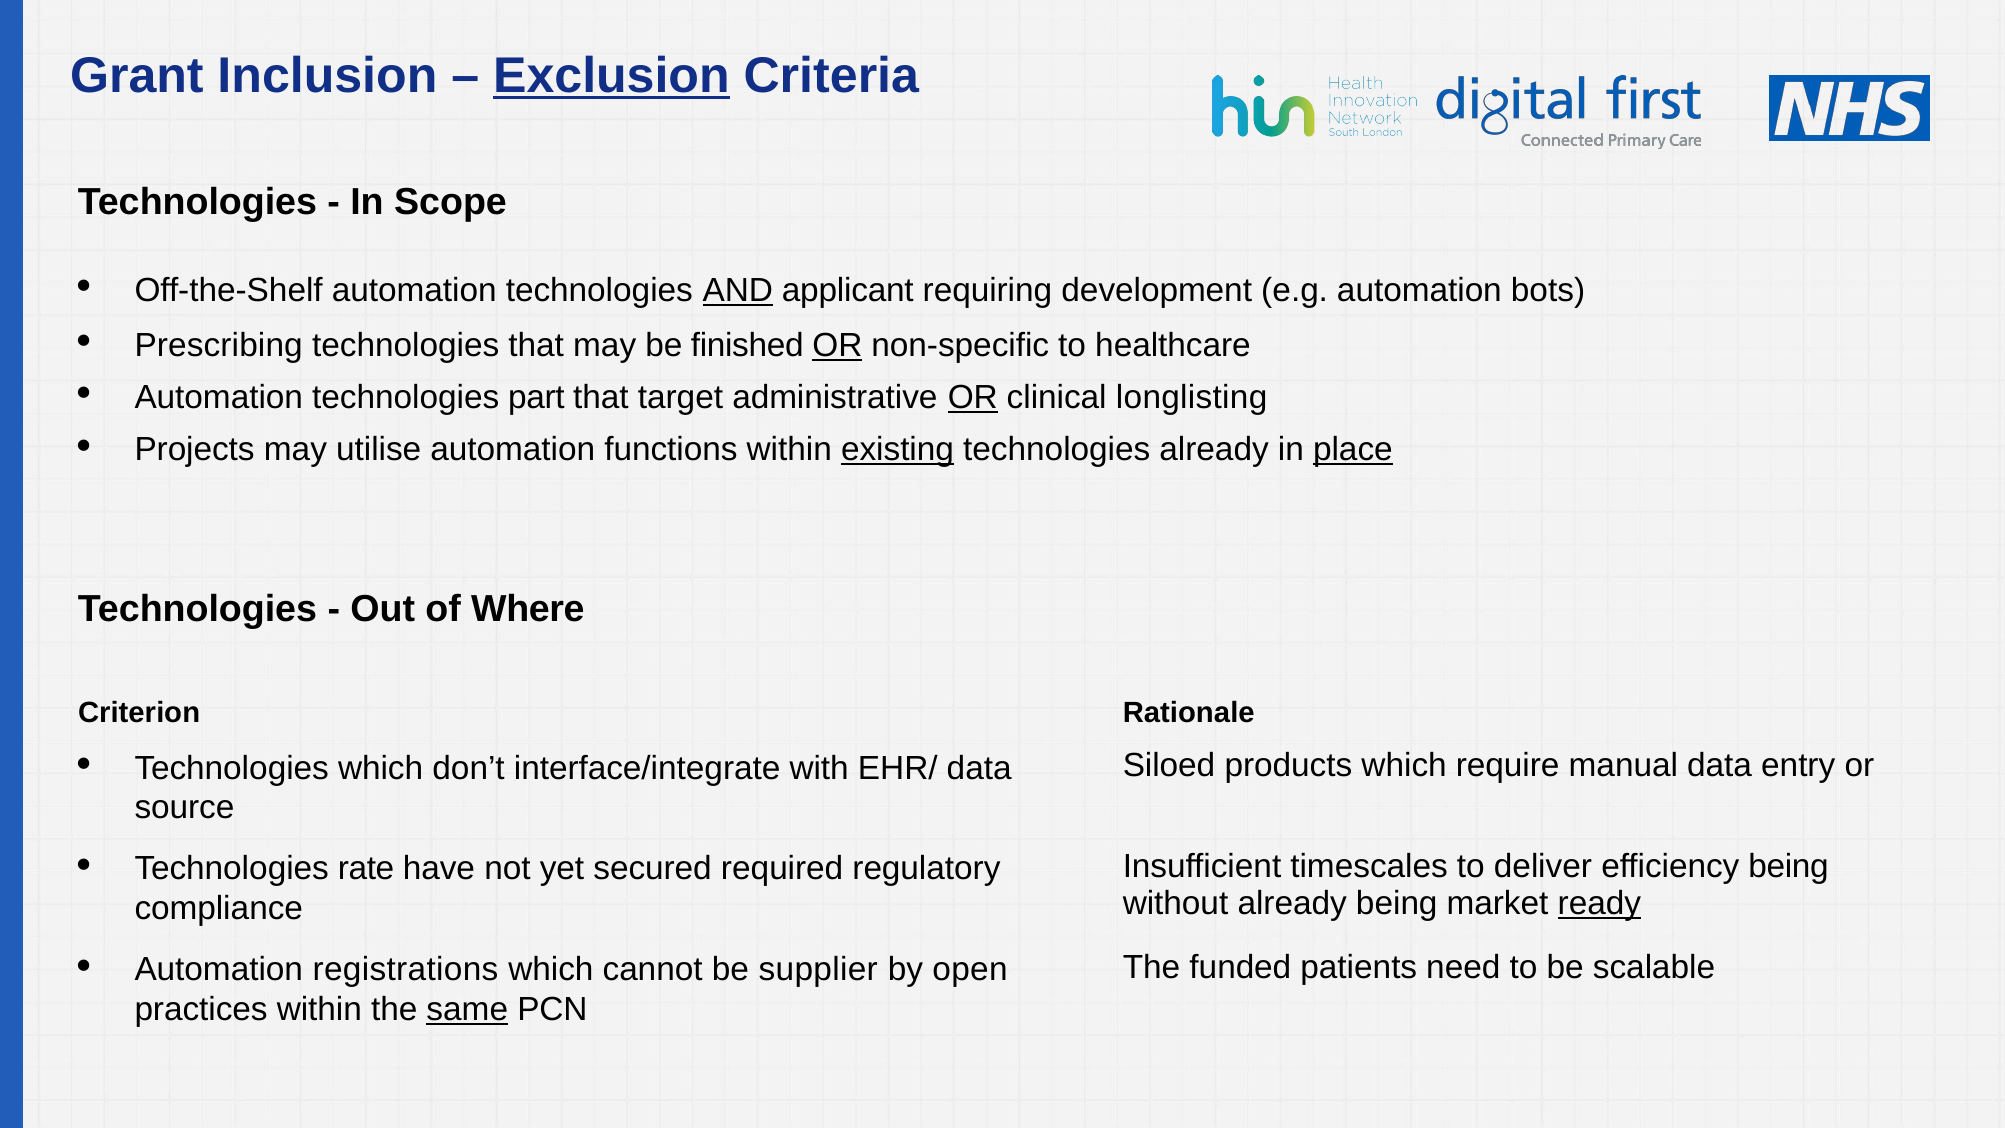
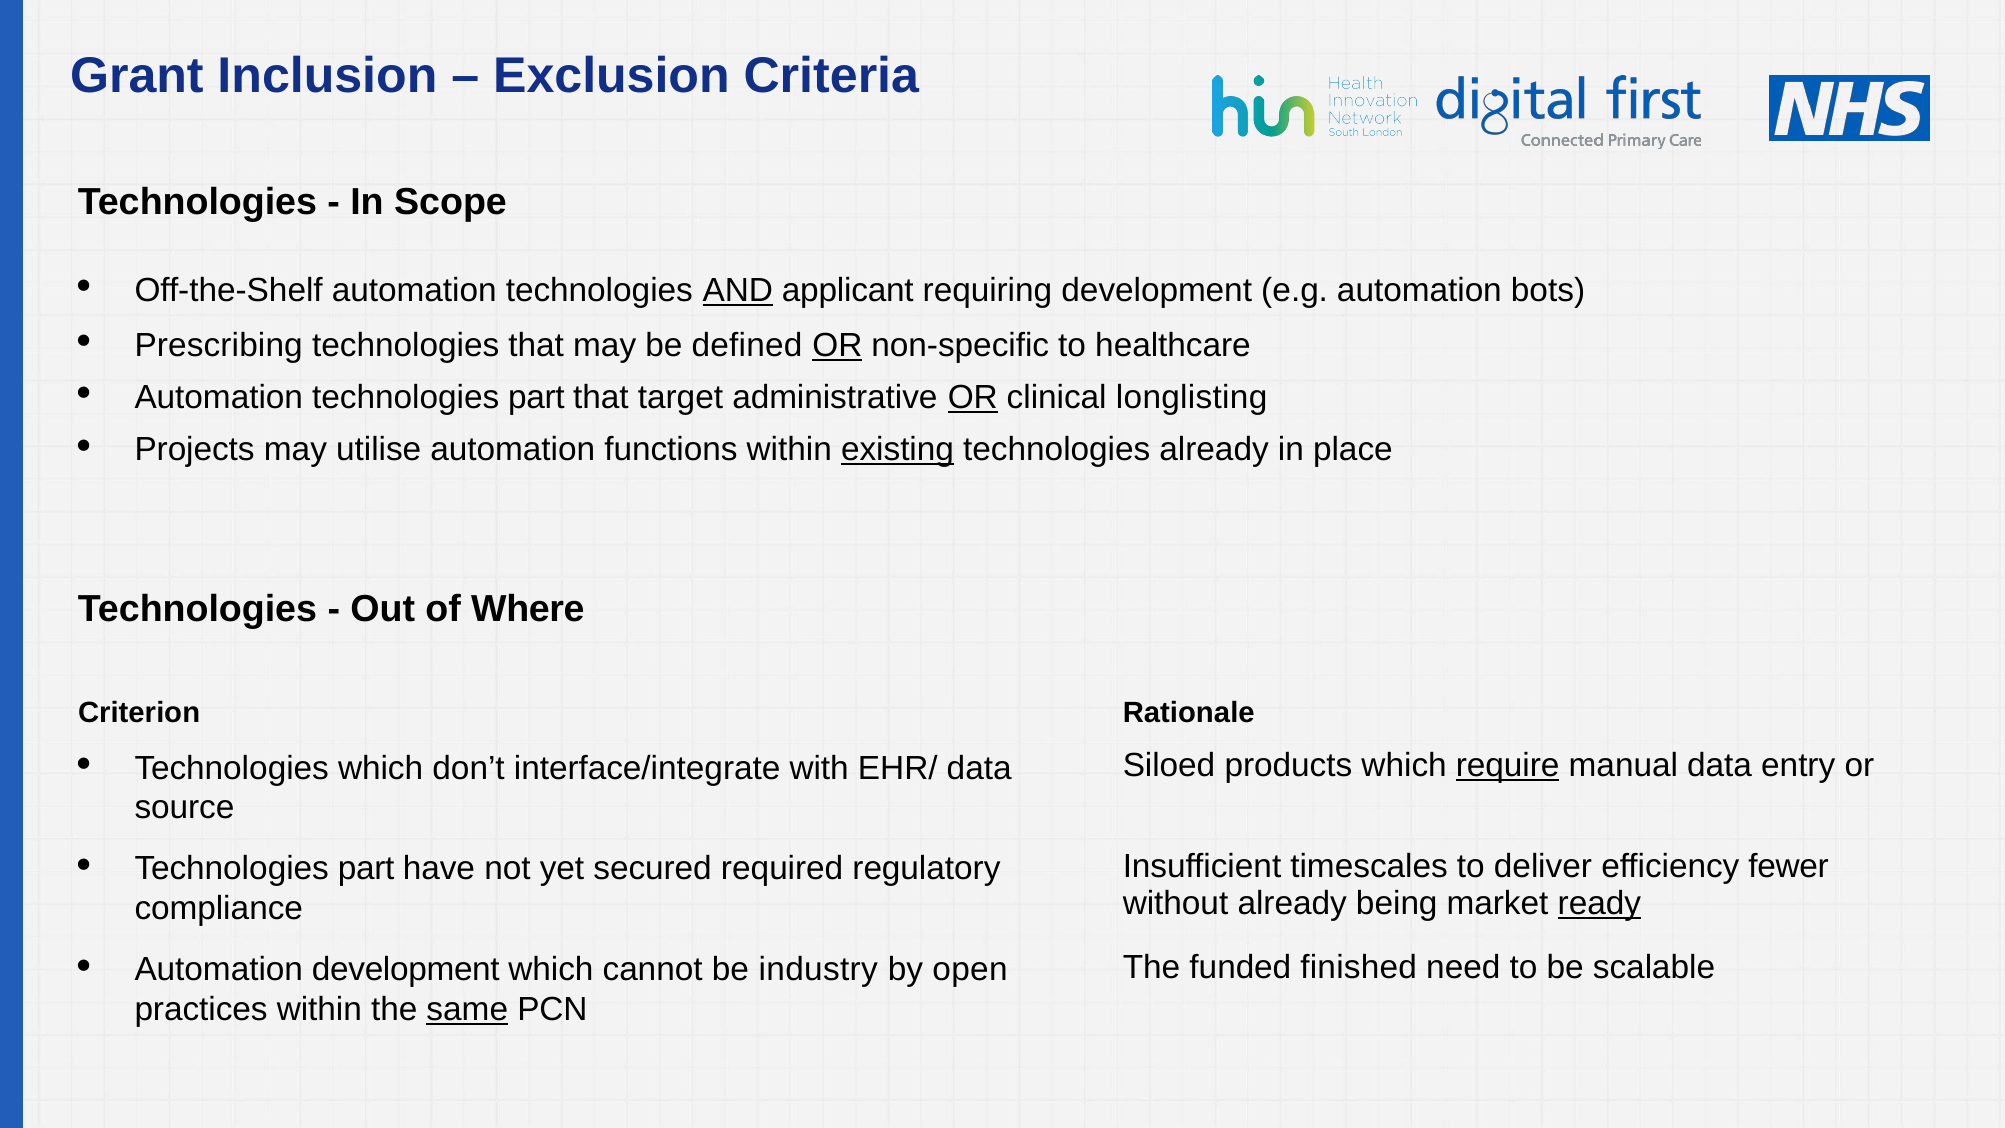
Exclusion underline: present -> none (611, 76)
finished: finished -> defined (747, 345)
place underline: present -> none (1353, 450)
require underline: none -> present (1508, 765)
efficiency being: being -> fewer (1789, 866)
rate: rate -> part (366, 869)
patients: patients -> finished (1359, 967)
Automation registrations: registrations -> development (406, 970)
supplier: supplier -> industry (818, 970)
